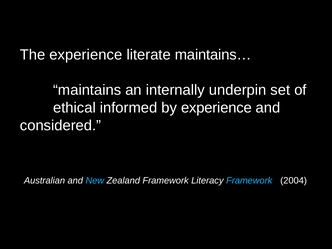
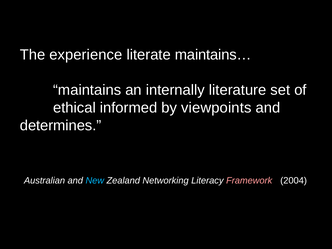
underpin: underpin -> literature (238, 90)
by experience: experience -> viewpoints (216, 108)
considered: considered -> determines (61, 126)
Zealand Framework: Framework -> Networking (166, 180)
Framework colour: light blue -> pink (249, 180)
